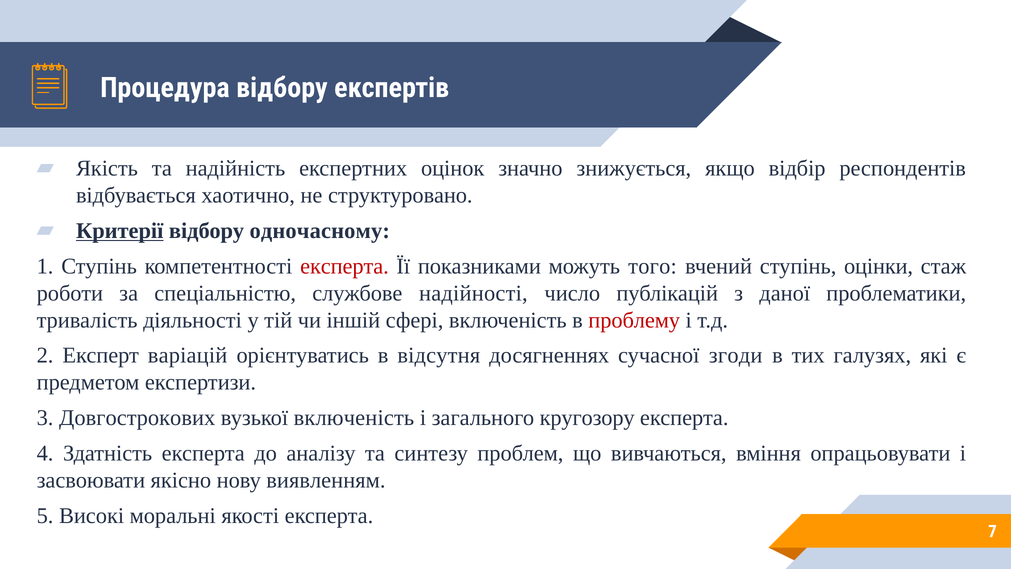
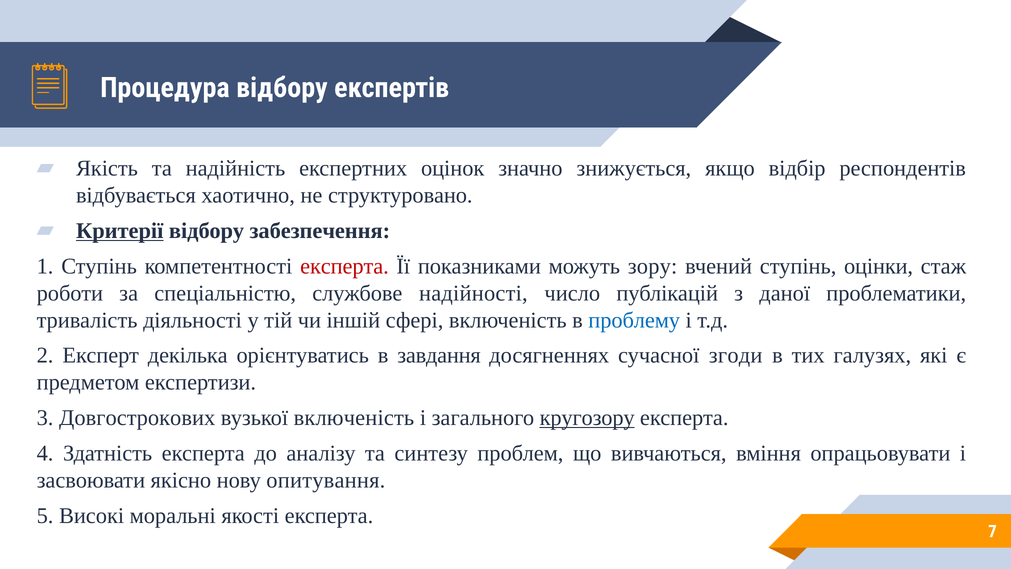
одночасному: одночасному -> забезпечення (320, 231)
того: того -> зору (653, 266)
проблему colour: red -> blue (634, 320)
варіацій: варіацій -> декілька (188, 355)
відсутня: відсутня -> завдання (439, 355)
кругозору underline: none -> present (587, 418)
виявленням: виявленням -> опитування (326, 480)
